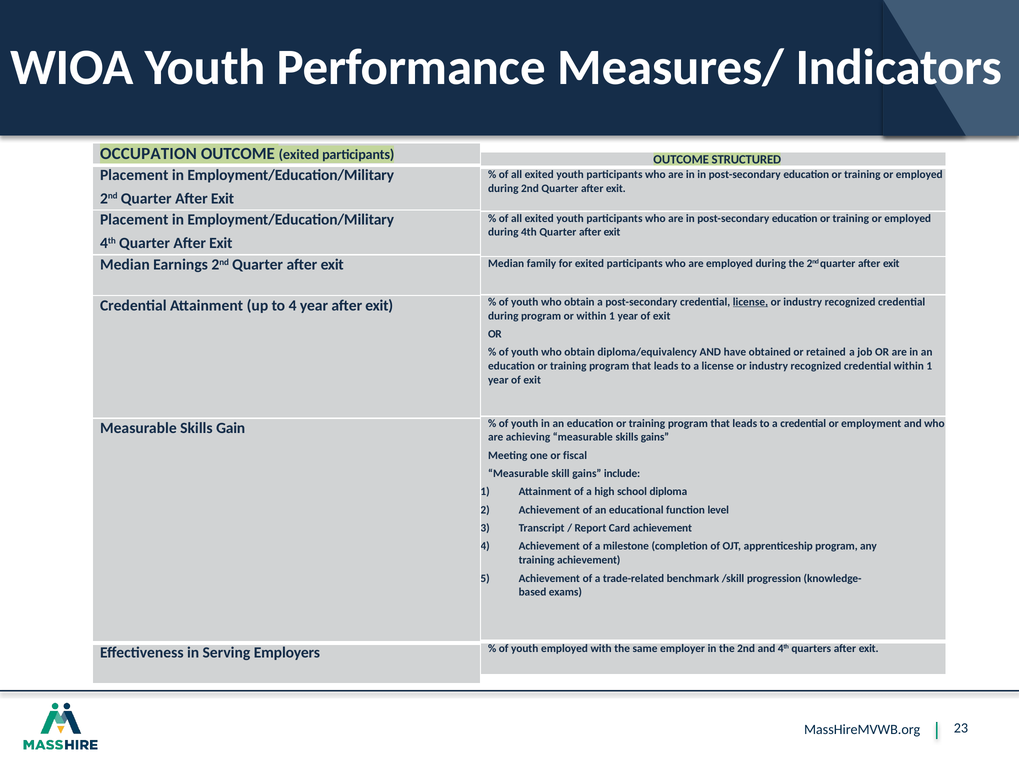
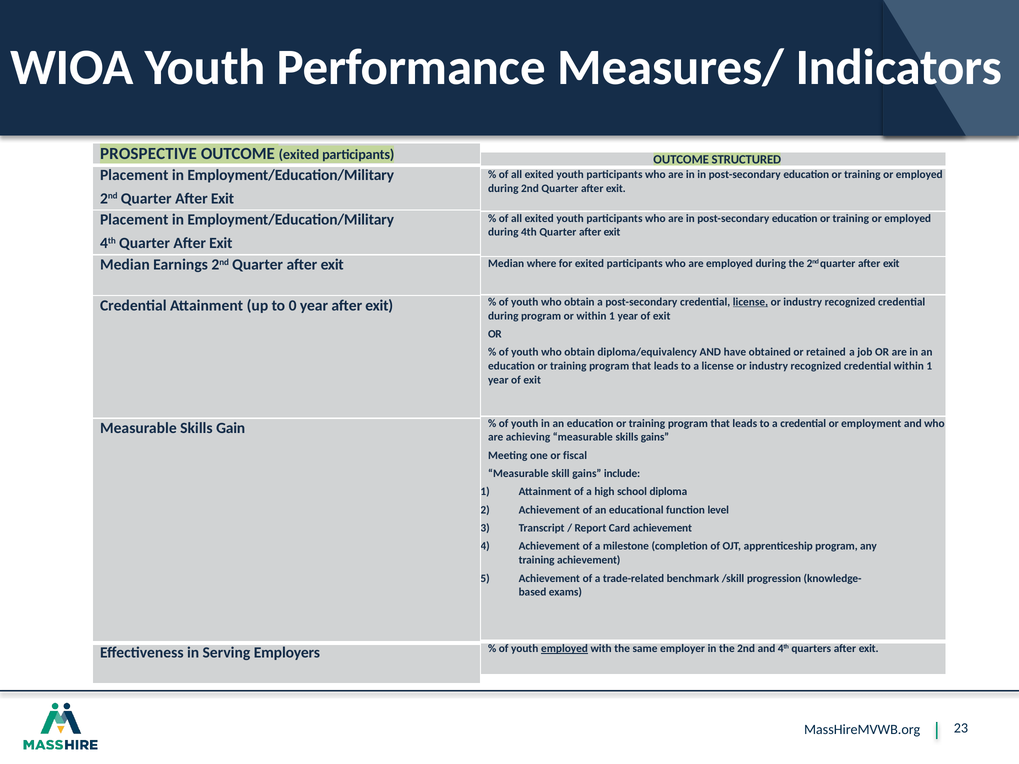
OCCUPATION: OCCUPATION -> PROSPECTIVE (148, 154)
family: family -> where (542, 264)
to 4: 4 -> 0 (293, 306)
employed underline: none -> present (565, 649)
